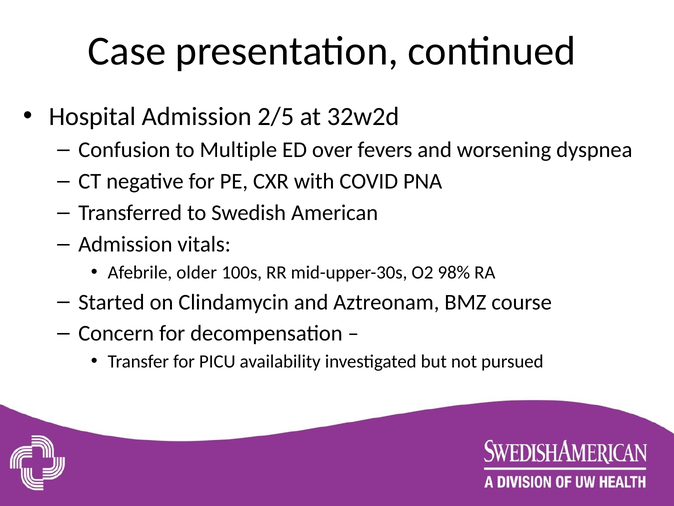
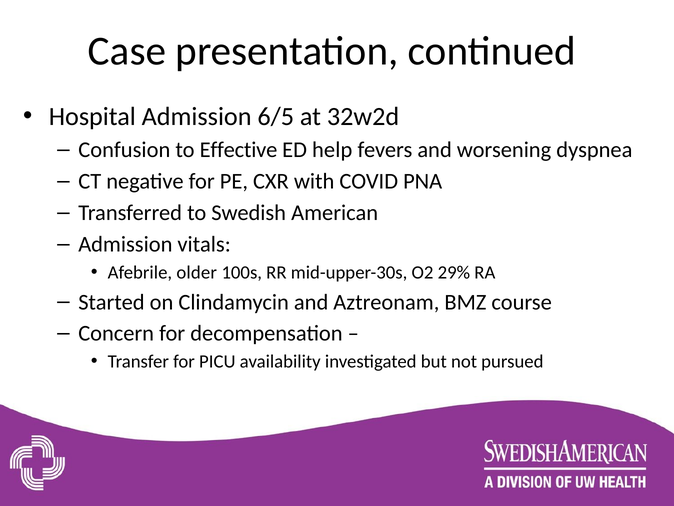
2/5: 2/5 -> 6/5 (276, 116)
Multiple: Multiple -> Effective (238, 150)
over: over -> help (332, 150)
98%: 98% -> 29% (454, 272)
